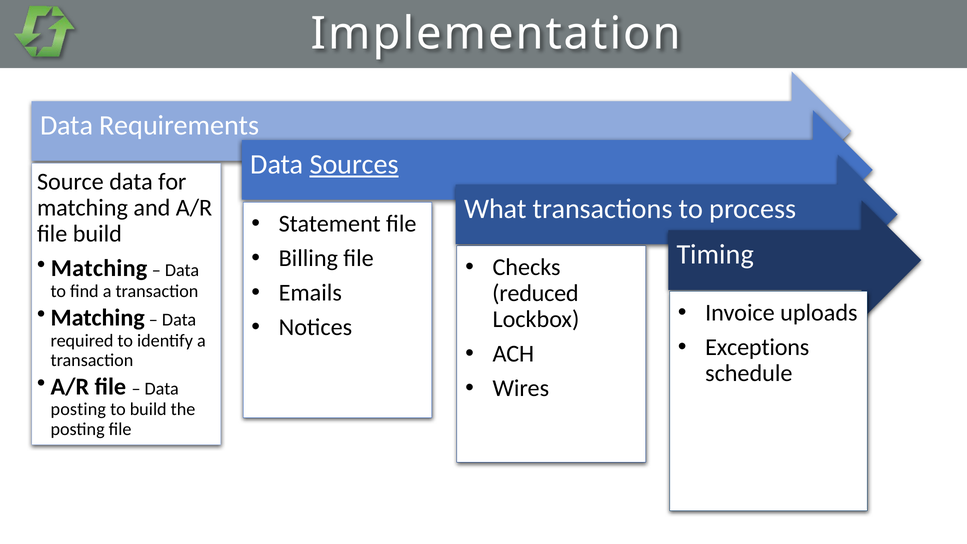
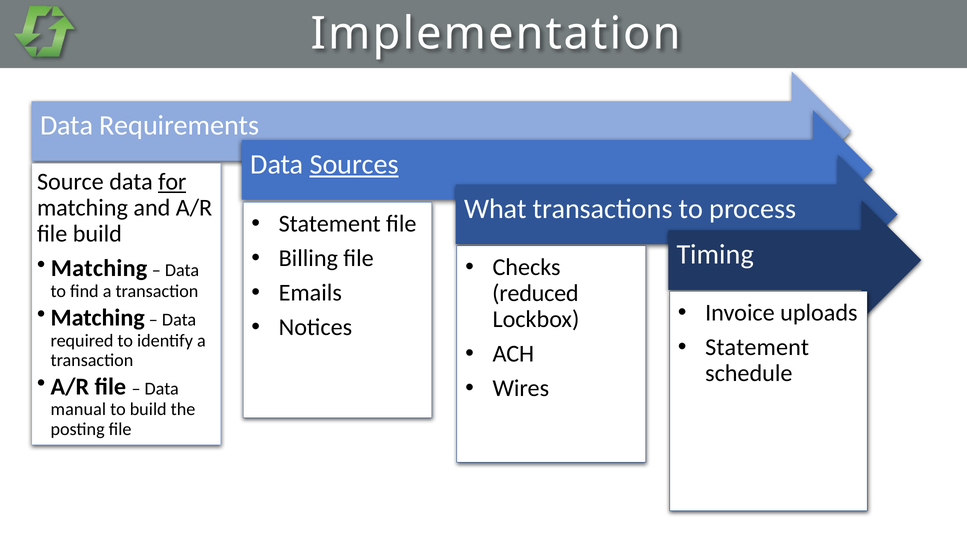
for underline: none -> present (172, 182)
Exceptions: Exceptions -> Statement (757, 347)
posting: posting -> manual (78, 409)
